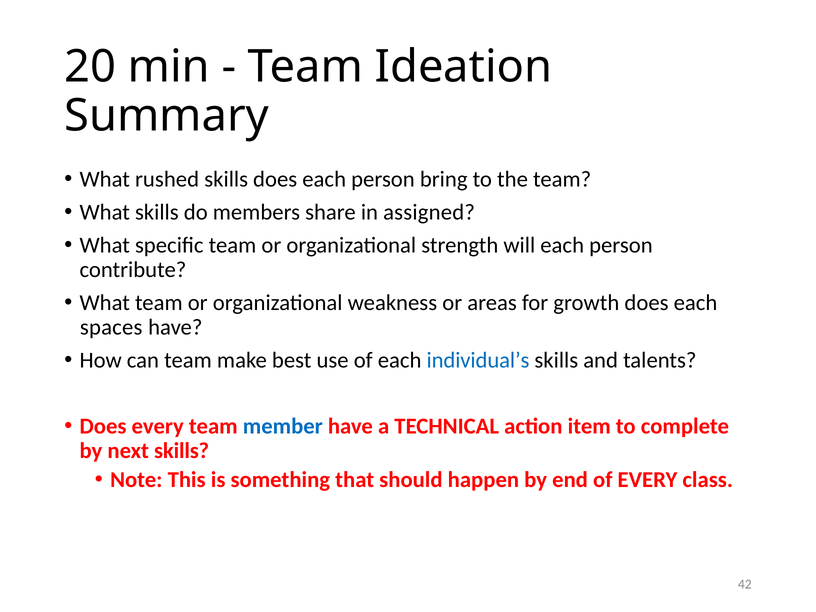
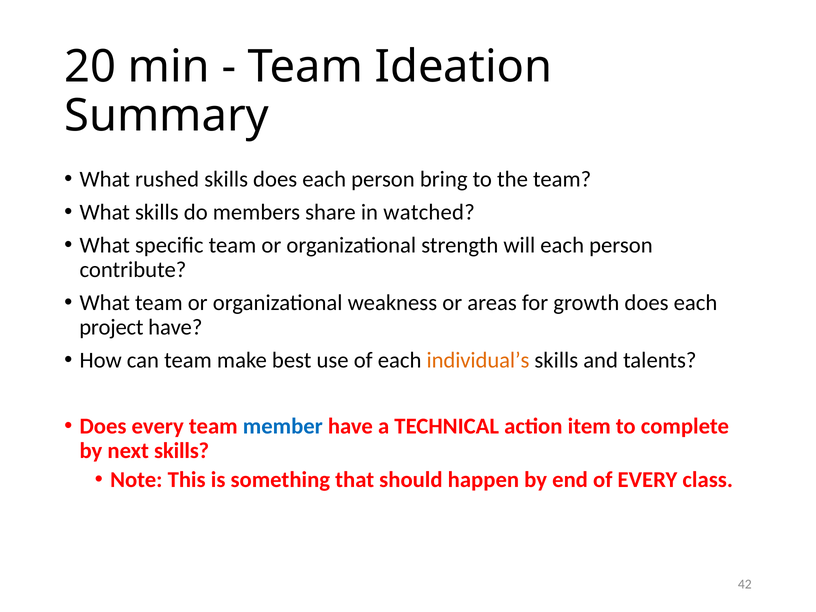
assigned: assigned -> watched (429, 212)
spaces: spaces -> project (111, 327)
individual’s colour: blue -> orange (478, 360)
